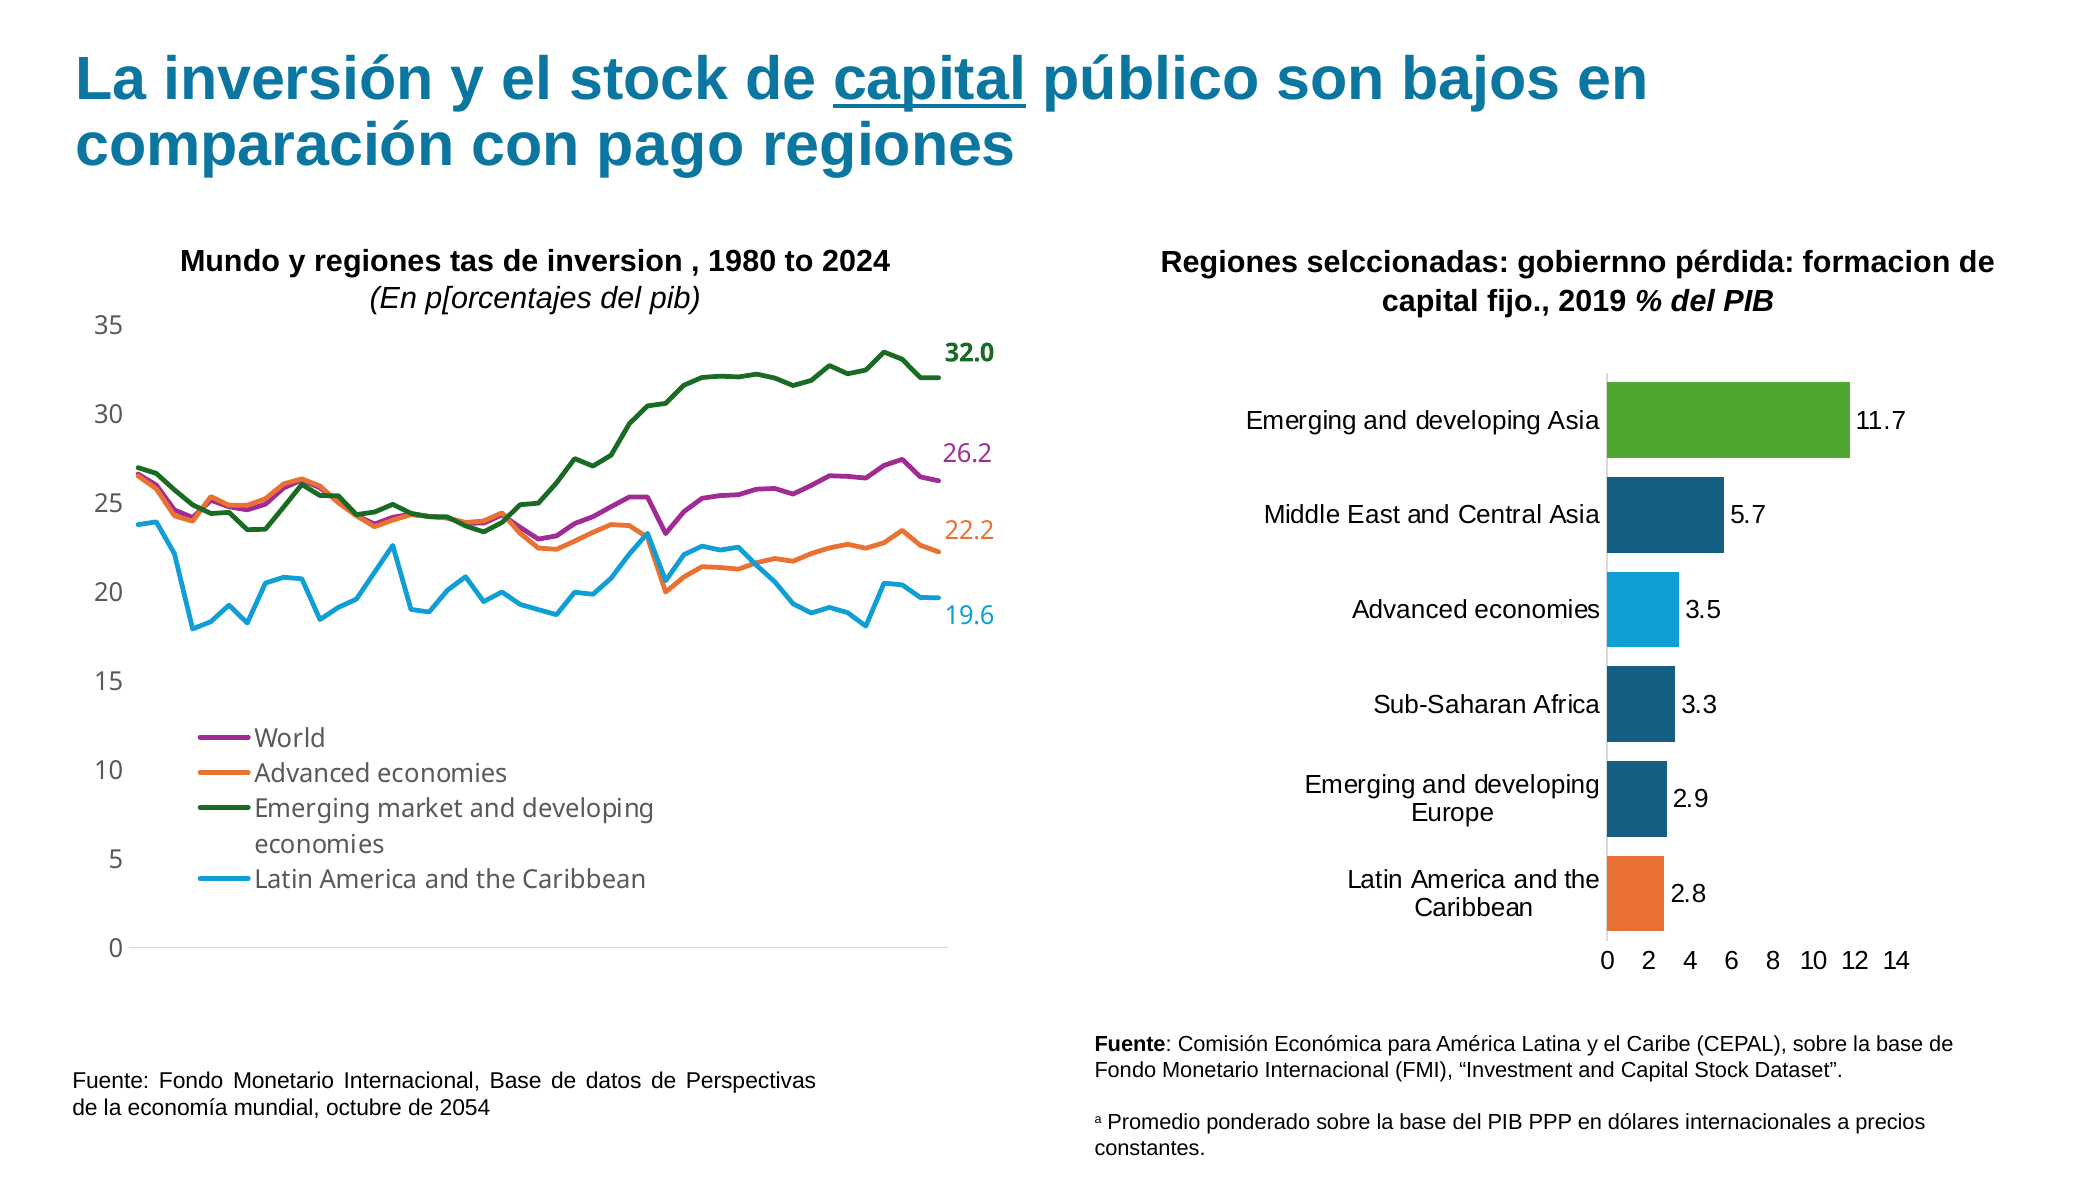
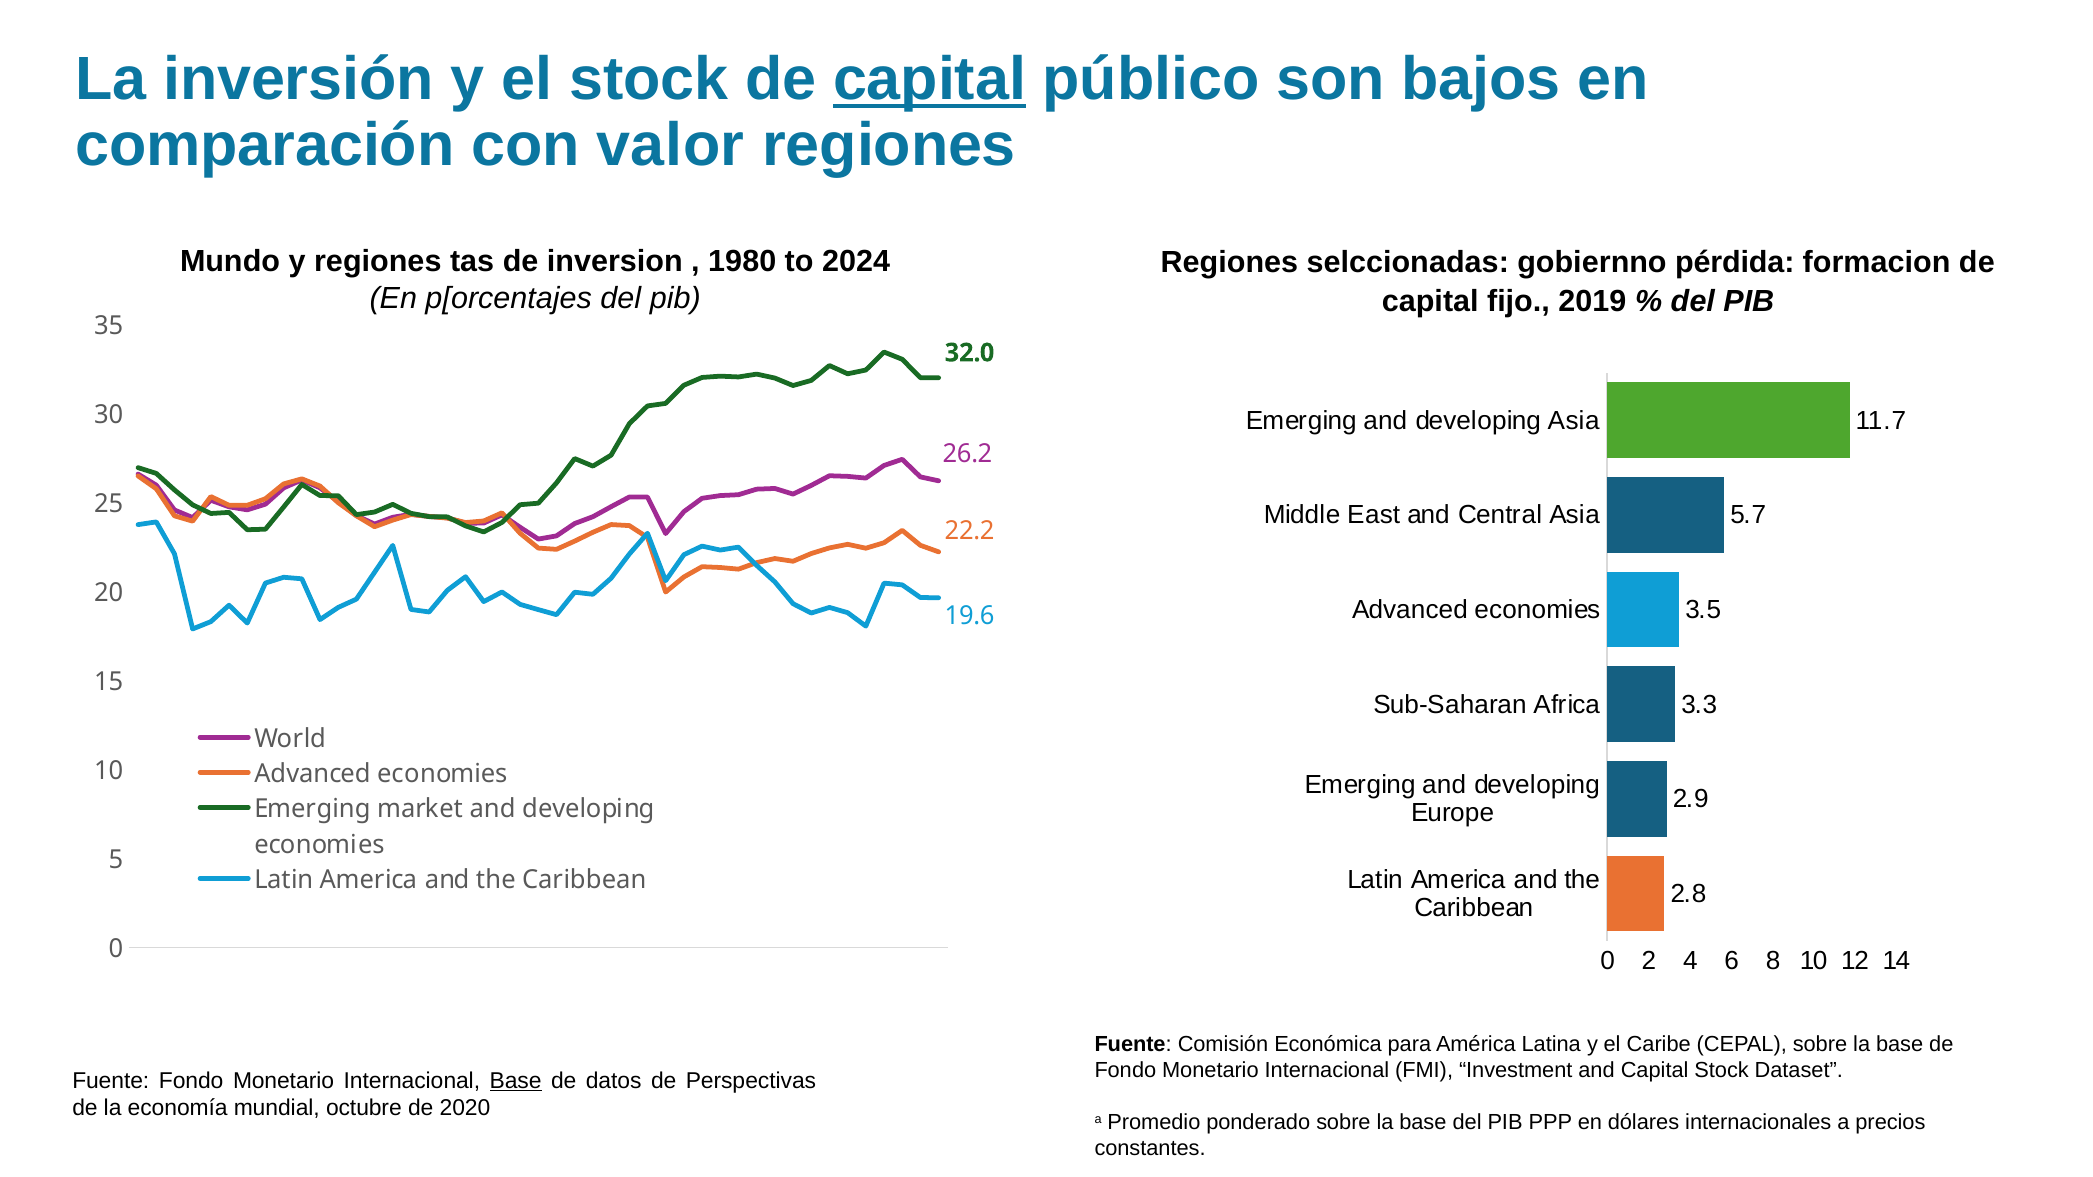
pago: pago -> valor (671, 146)
Base underline: none -> present (516, 1081)
2054: 2054 -> 2020 (465, 1108)
